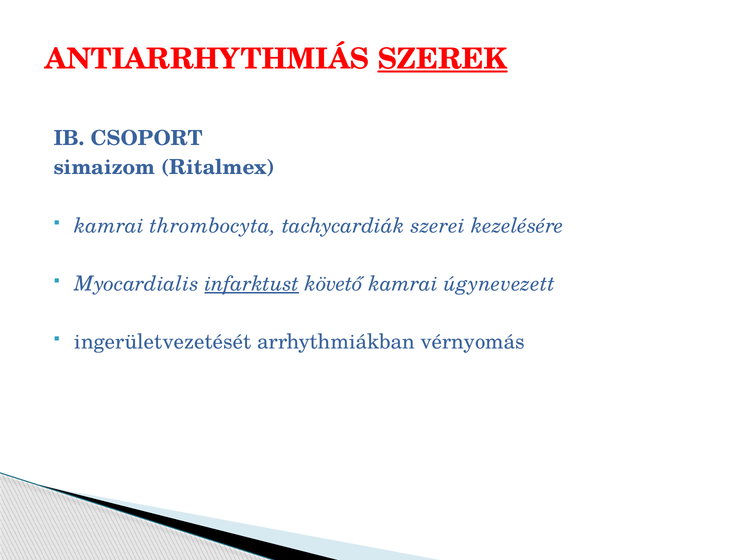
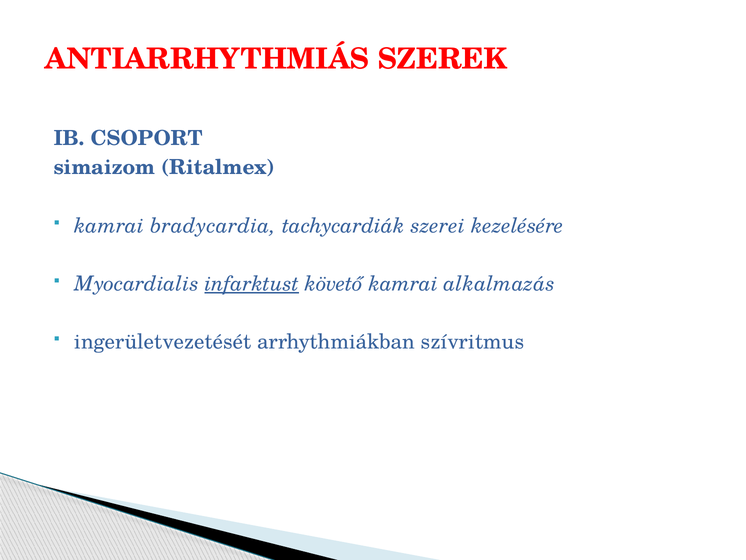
SZEREK underline: present -> none (443, 59)
thrombocyta: thrombocyta -> bradycardia (213, 226)
úgynevezett: úgynevezett -> alkalmazás (499, 284)
vérnyomás: vérnyomás -> szívritmus (473, 342)
